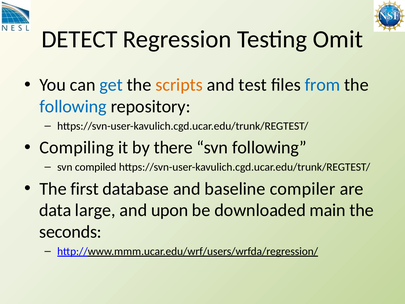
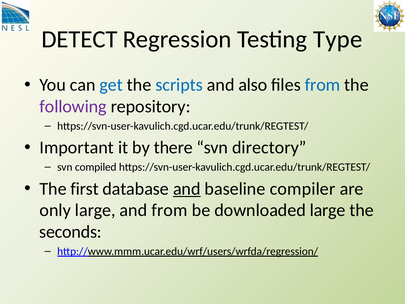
Omit: Omit -> Type (338, 39)
scripts colour: orange -> blue (179, 85)
test: test -> also (253, 85)
following colour: blue -> purple (73, 107)
Compiling: Compiling -> Important (77, 148)
svn following: following -> directory (269, 148)
and underline: none -> present (187, 189)
data: data -> only (55, 210)
and upon: upon -> from (169, 210)
downloaded main: main -> large (328, 210)
